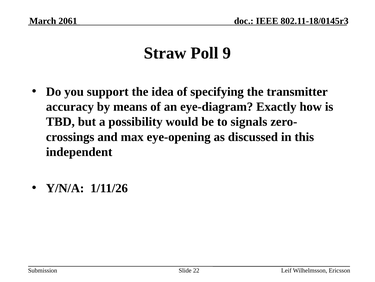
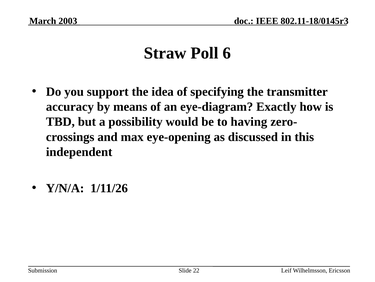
2061: 2061 -> 2003 (68, 21)
9: 9 -> 6 (227, 53)
signals: signals -> having (249, 122)
